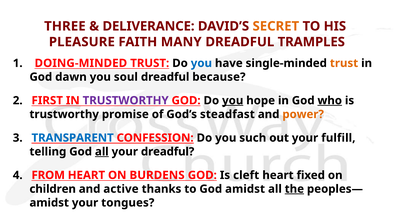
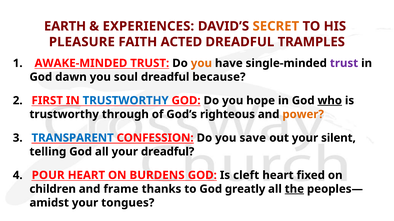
THREE: THREE -> EARTH (65, 26)
DELIVERANCE: DELIVERANCE -> EXPERIENCES (148, 26)
MANY: MANY -> ACTED (181, 42)
DOING-MINDED: DOING-MINDED -> AWAKE-MINDED (81, 63)
you colour: blue -> orange (201, 63)
trust colour: orange -> purple (344, 63)
TRUSTWORTHY colour: purple -> blue (126, 101)
you underline: present -> none (233, 101)
promise: promise -> through (125, 115)
steadfast: steadfast -> righteous (227, 115)
such: such -> save (253, 138)
fulfill: fulfill -> silent (338, 138)
all underline: present -> none (102, 152)
FROM: FROM -> POUR (48, 176)
active: active -> frame (121, 190)
God amidst: amidst -> greatly (245, 190)
